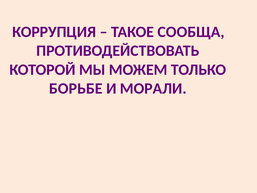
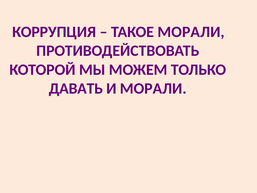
ТАКОЕ СООБЩА: СООБЩА -> МОРАЛИ (191, 32)
БОРЬБЕ: БОРЬБЕ -> ДАВАТЬ (76, 88)
